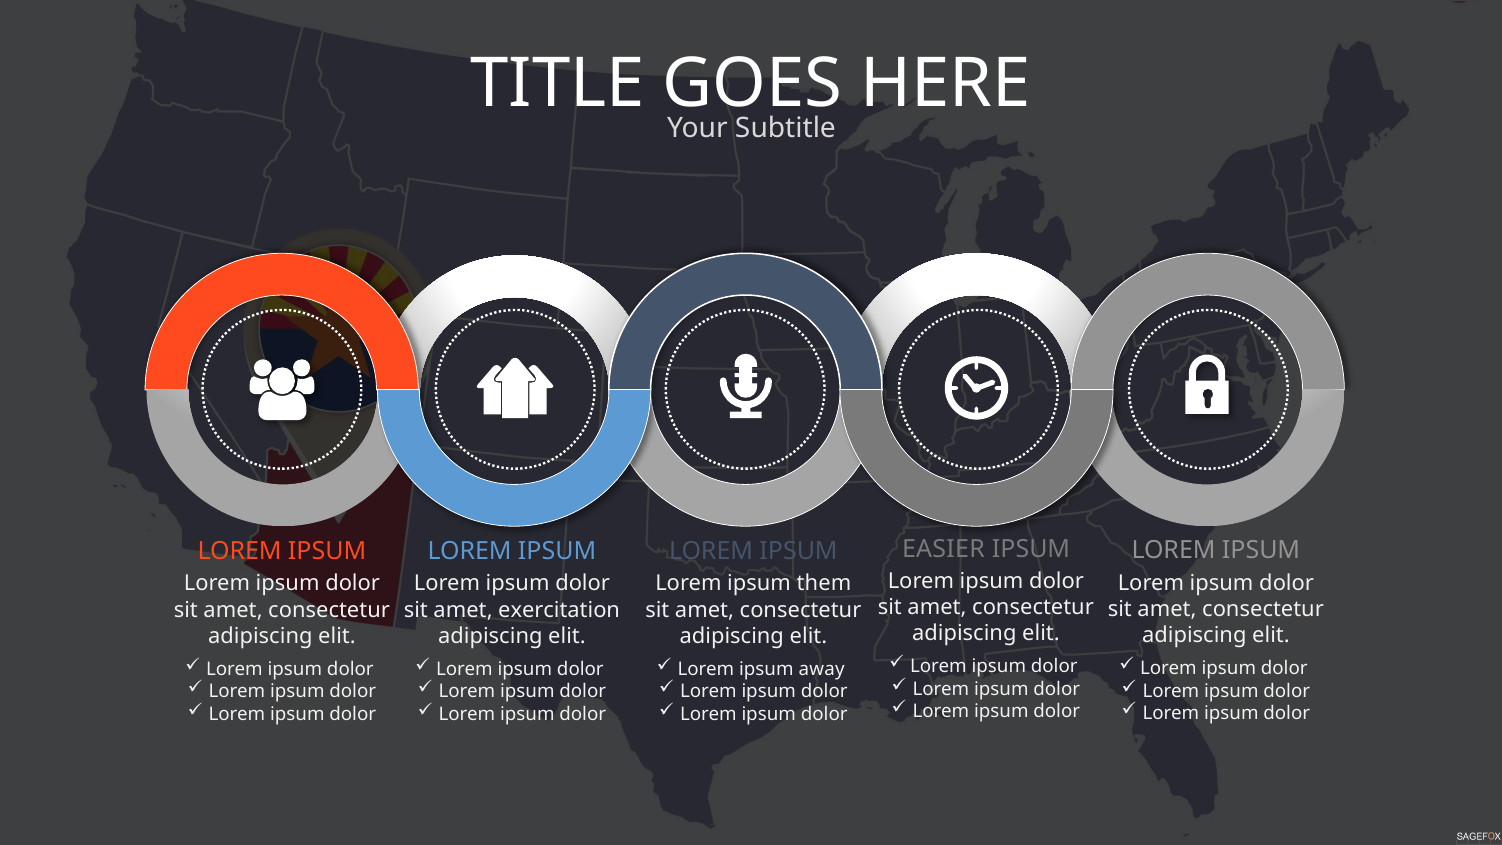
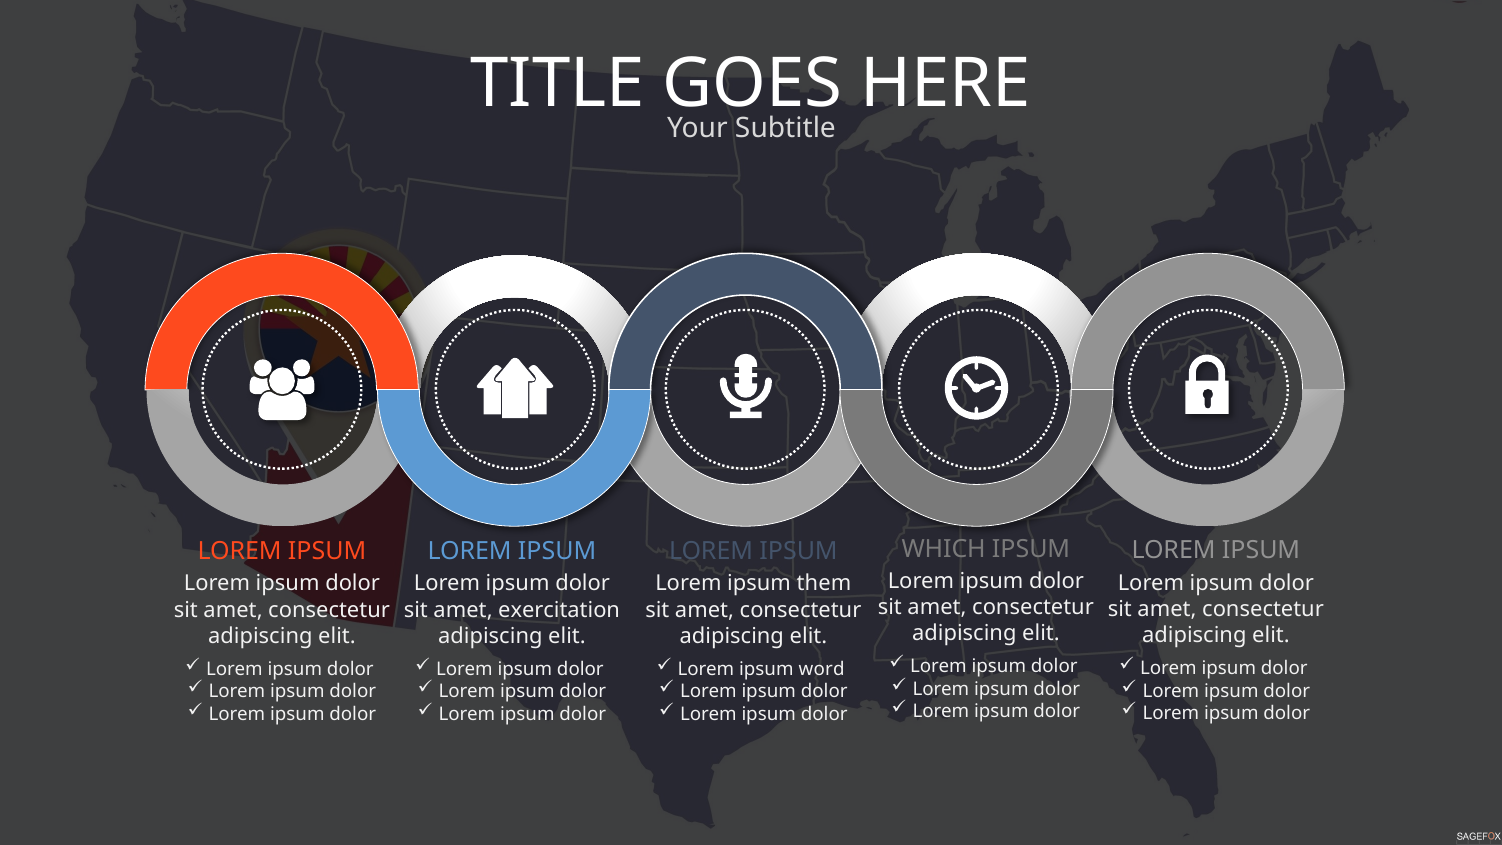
EASIER: EASIER -> WHICH (944, 549)
away: away -> word (822, 669)
